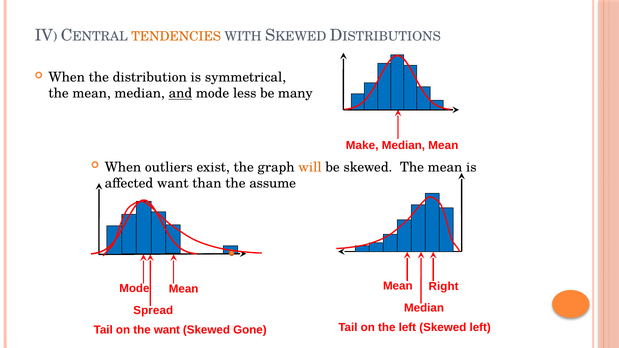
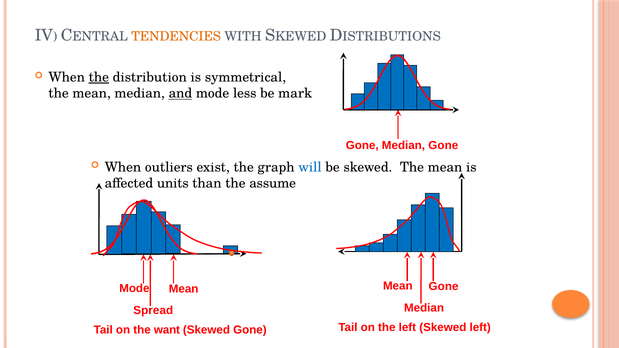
the underline: none -> present (99, 77)
many: many -> mark (295, 93)
Make: Make -> Gone (362, 146)
Mean: Mean -> Gone (443, 146)
will colour: orange -> blue (310, 167)
affected want: want -> units (173, 183)
Right: Right -> Gone (444, 287)
